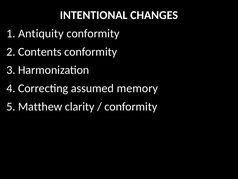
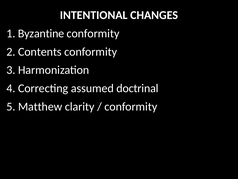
Antiquity: Antiquity -> Byzantine (41, 33)
memory: memory -> doctrinal (137, 88)
